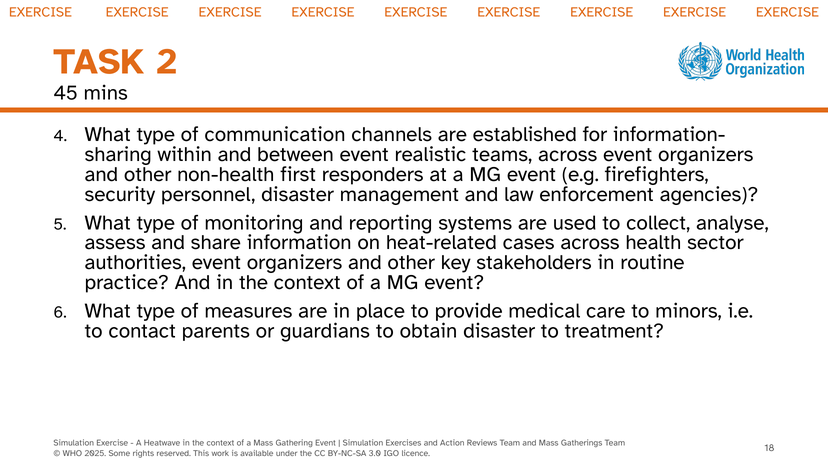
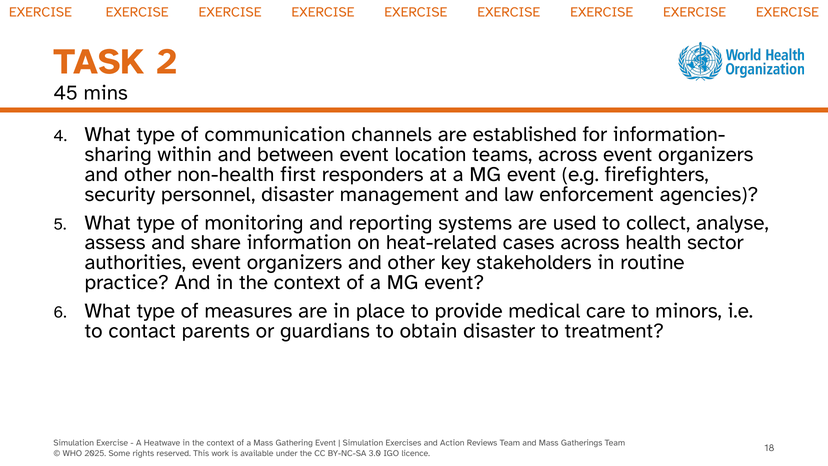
realistic: realistic -> location (431, 154)
